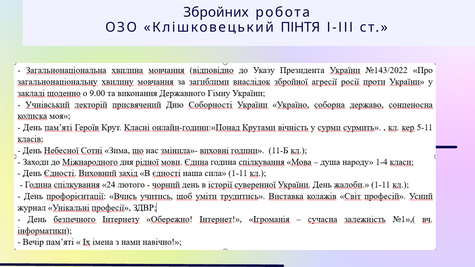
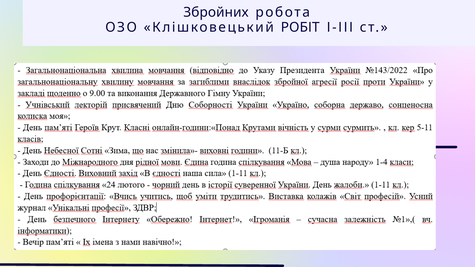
ПІНТЯ: ПІНТЯ -> РОБІТ (300, 27)
